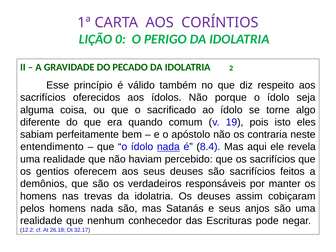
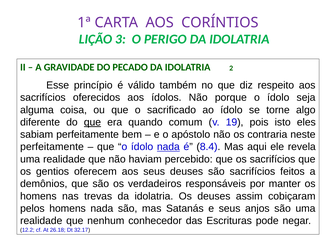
0: 0 -> 3 (120, 39)
que underline: none -> present (92, 122)
entendimento: entendimento -> perfeitamente (52, 147)
